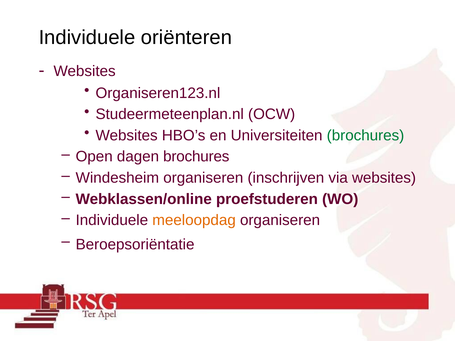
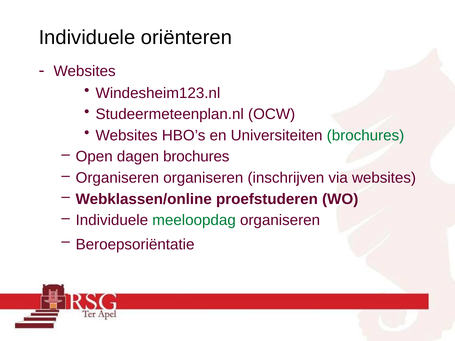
Organiseren123.nl: Organiseren123.nl -> Windesheim123.nl (158, 93)
Windesheim: Windesheim -> Organiseren (117, 178)
meeloopdag colour: orange -> green (194, 220)
